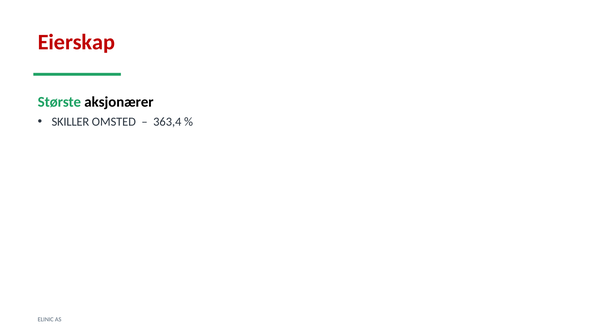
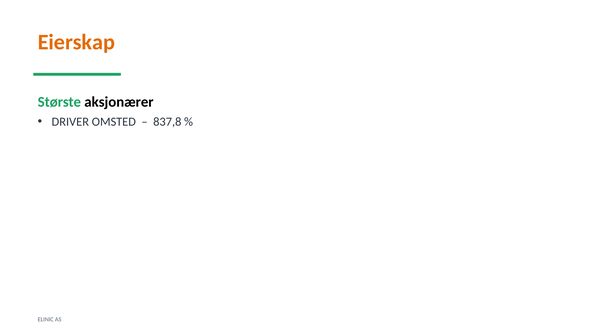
Eierskap colour: red -> orange (76, 42)
SKILLER: SKILLER -> DRIVER (70, 122)
363,4: 363,4 -> 837,8 (167, 122)
